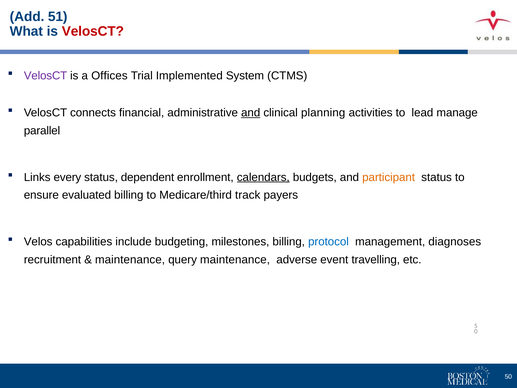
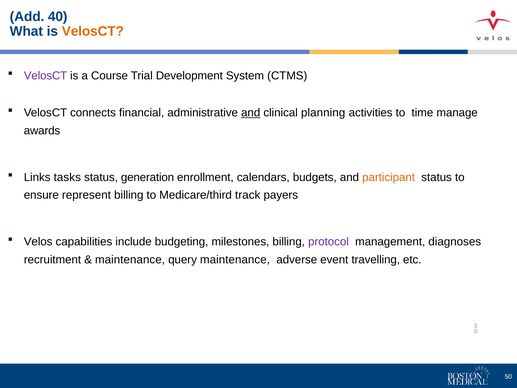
51: 51 -> 40 (58, 17)
VelosCT colour: red -> orange (93, 31)
Offices: Offices -> Course (110, 76)
Implemented: Implemented -> Development (189, 76)
lead: lead -> time (422, 113)
parallel: parallel -> awards (42, 131)
every: every -> tasks (67, 177)
dependent: dependent -> generation (148, 177)
calendars underline: present -> none (263, 177)
evaluated: evaluated -> represent (86, 195)
protocol colour: blue -> purple (328, 242)
